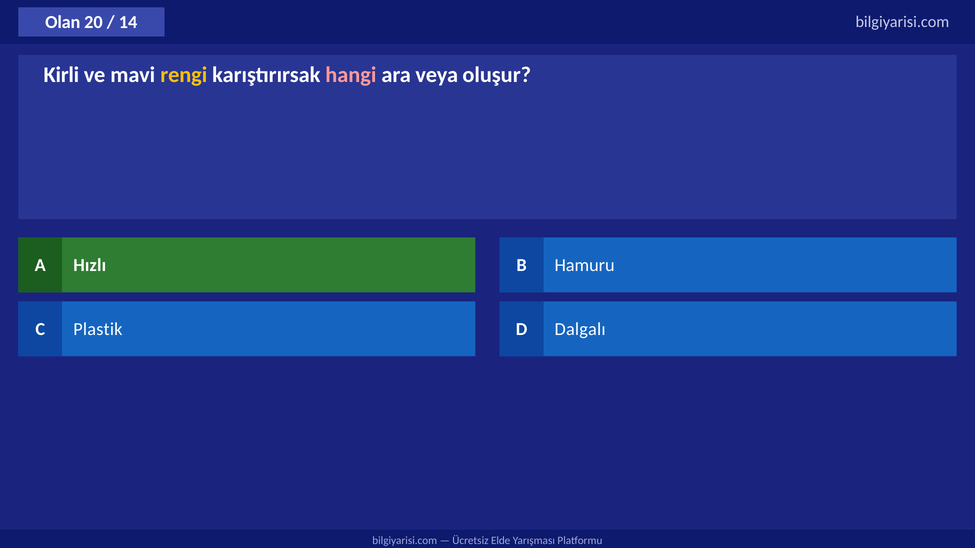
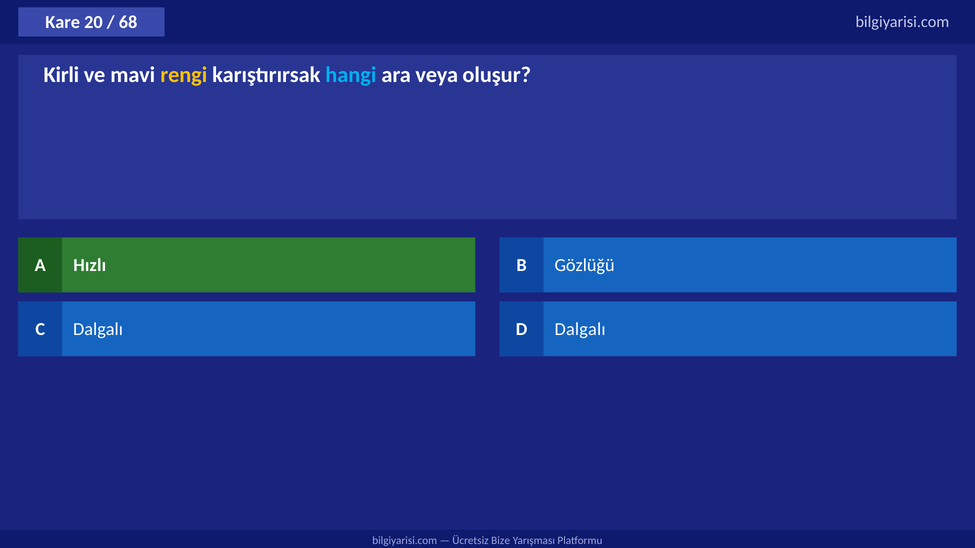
Olan: Olan -> Kare (63, 22)
14: 14 -> 68 (128, 22)
hangi colour: pink -> light blue (351, 75)
Hamuru: Hamuru -> Gözlüğü (585, 265)
C Plastik: Plastik -> Dalgalı (98, 329)
Elde: Elde -> Bize (501, 541)
